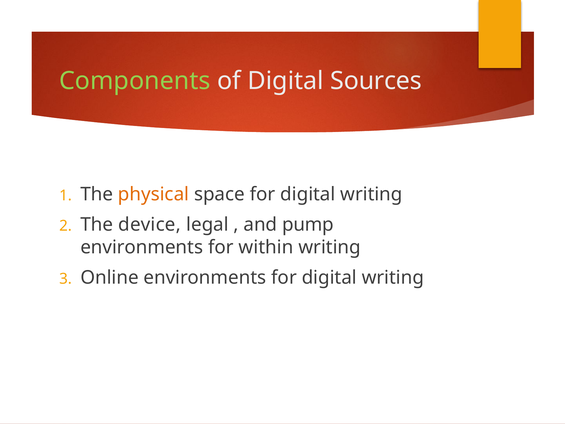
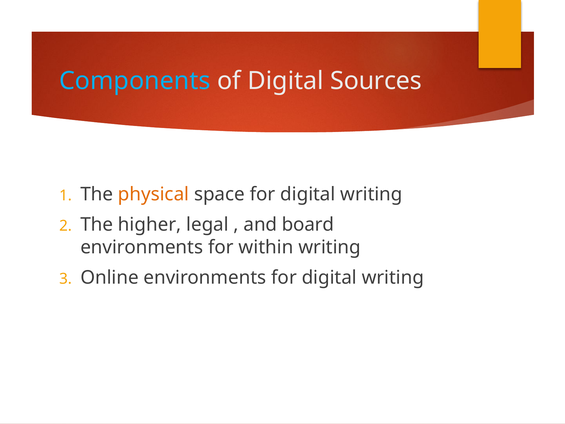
Components colour: light green -> light blue (135, 81)
device: device -> higher (150, 224)
pump: pump -> board (308, 224)
